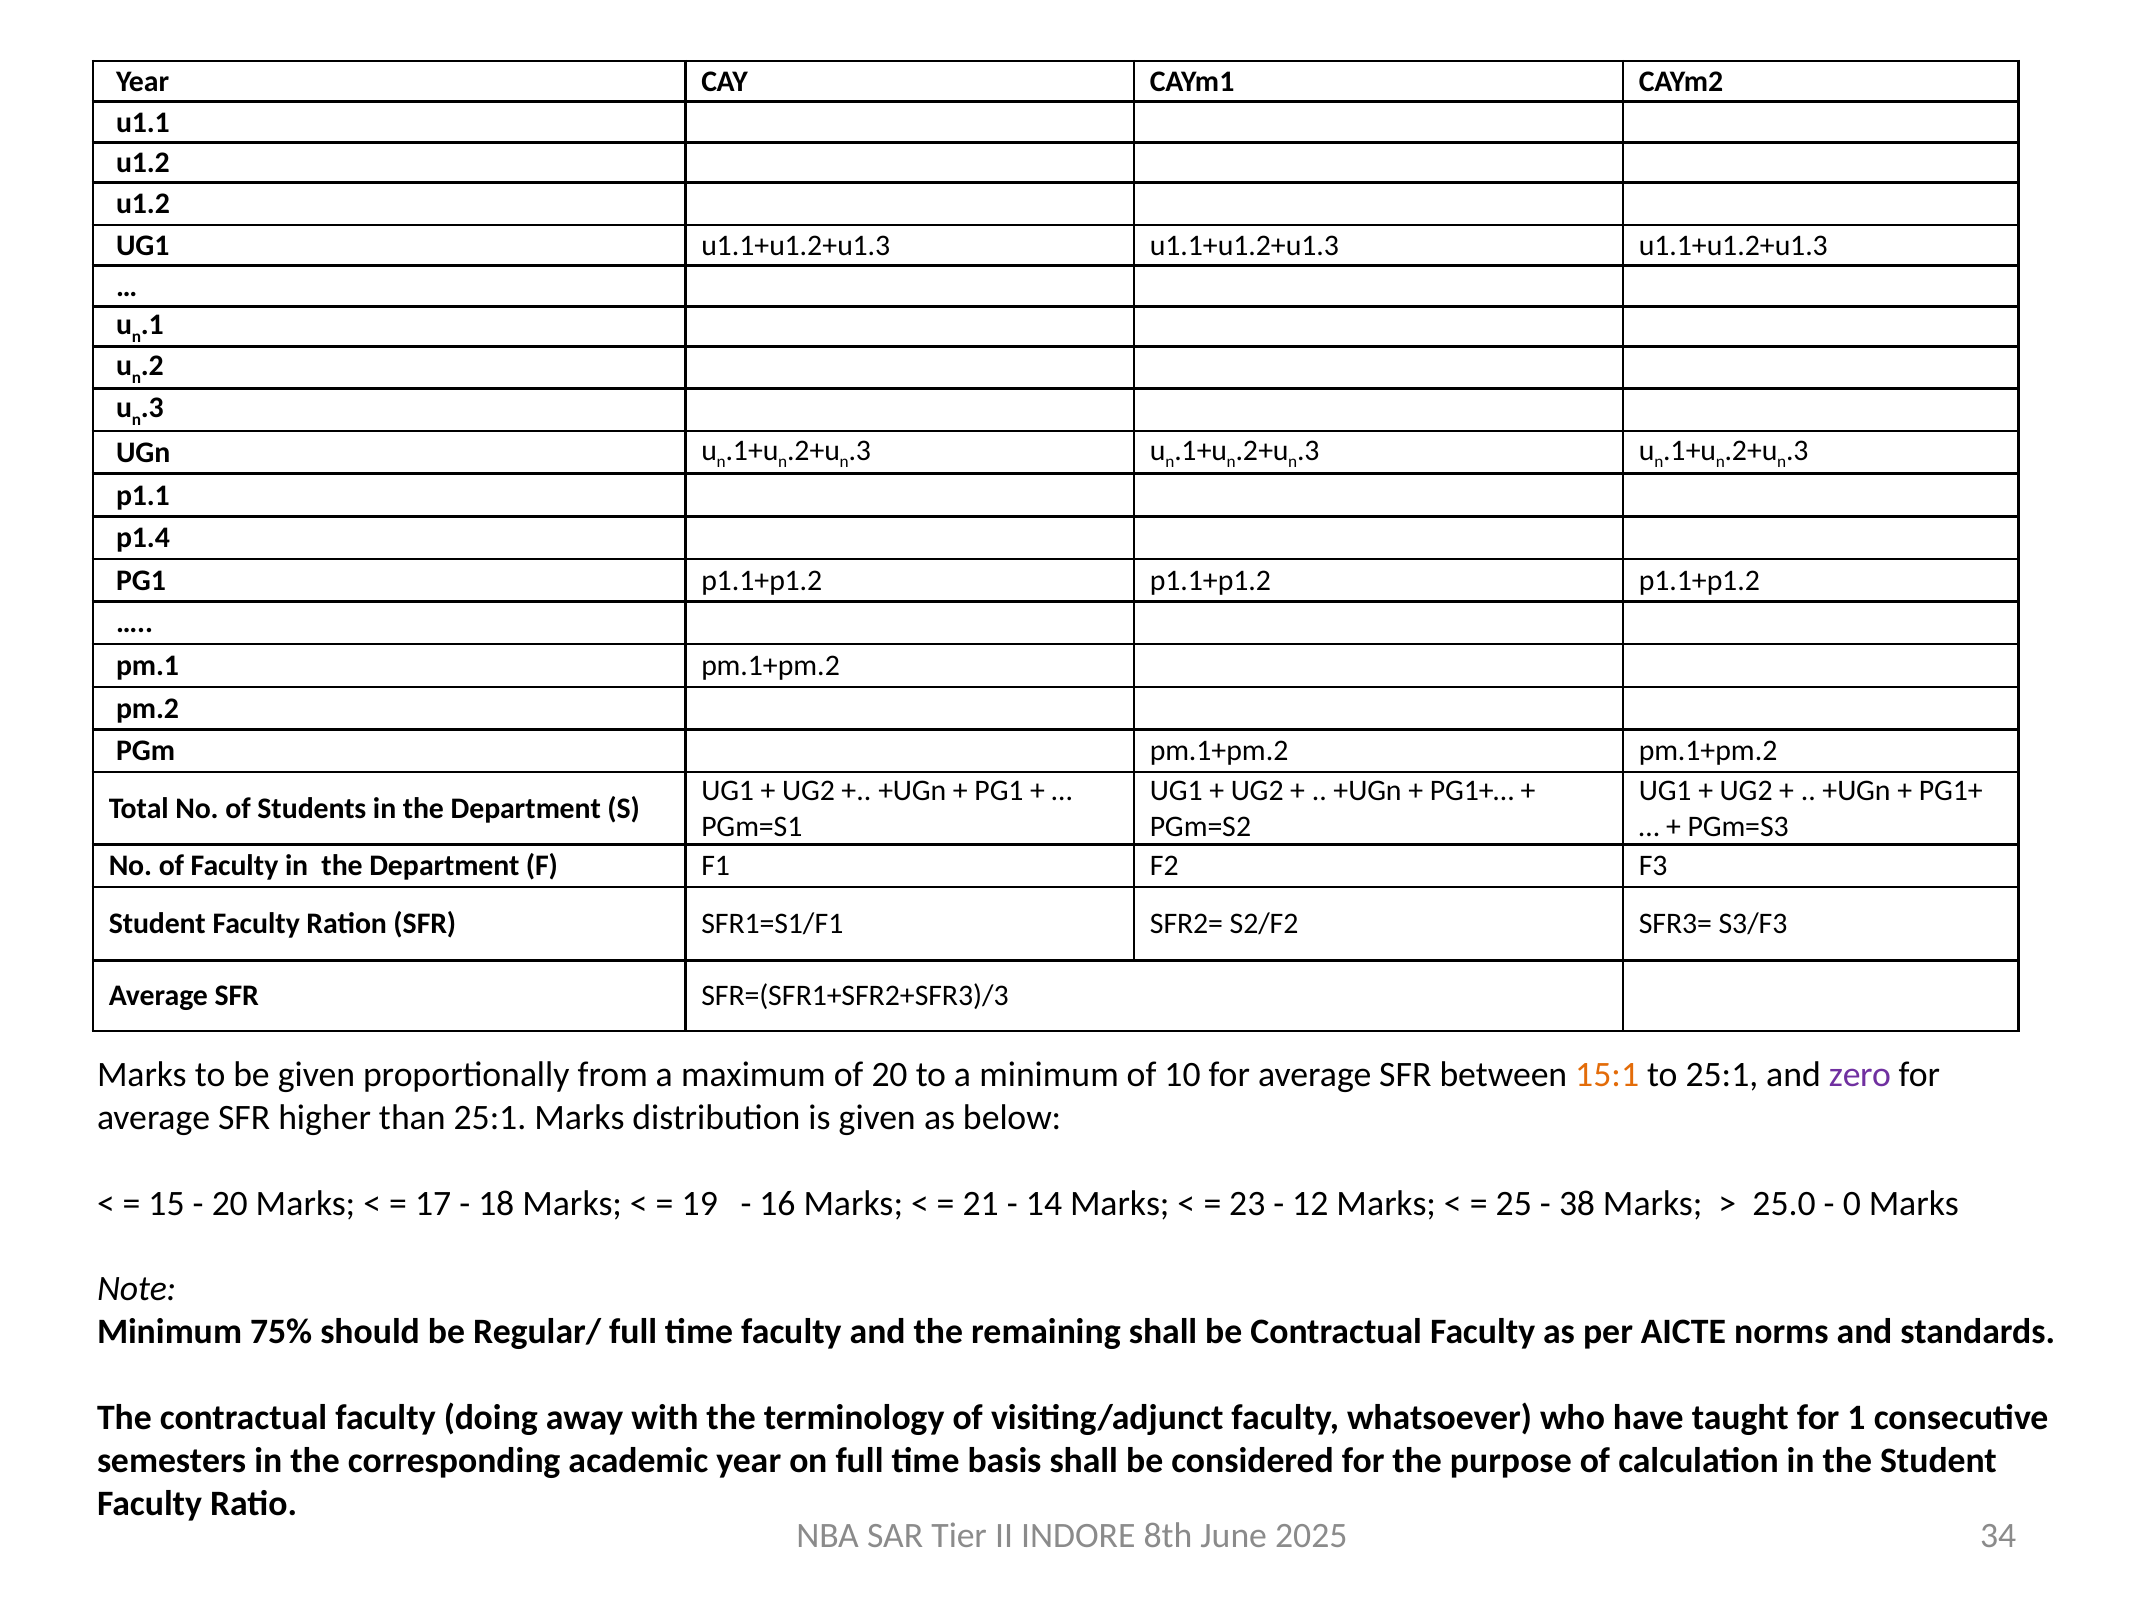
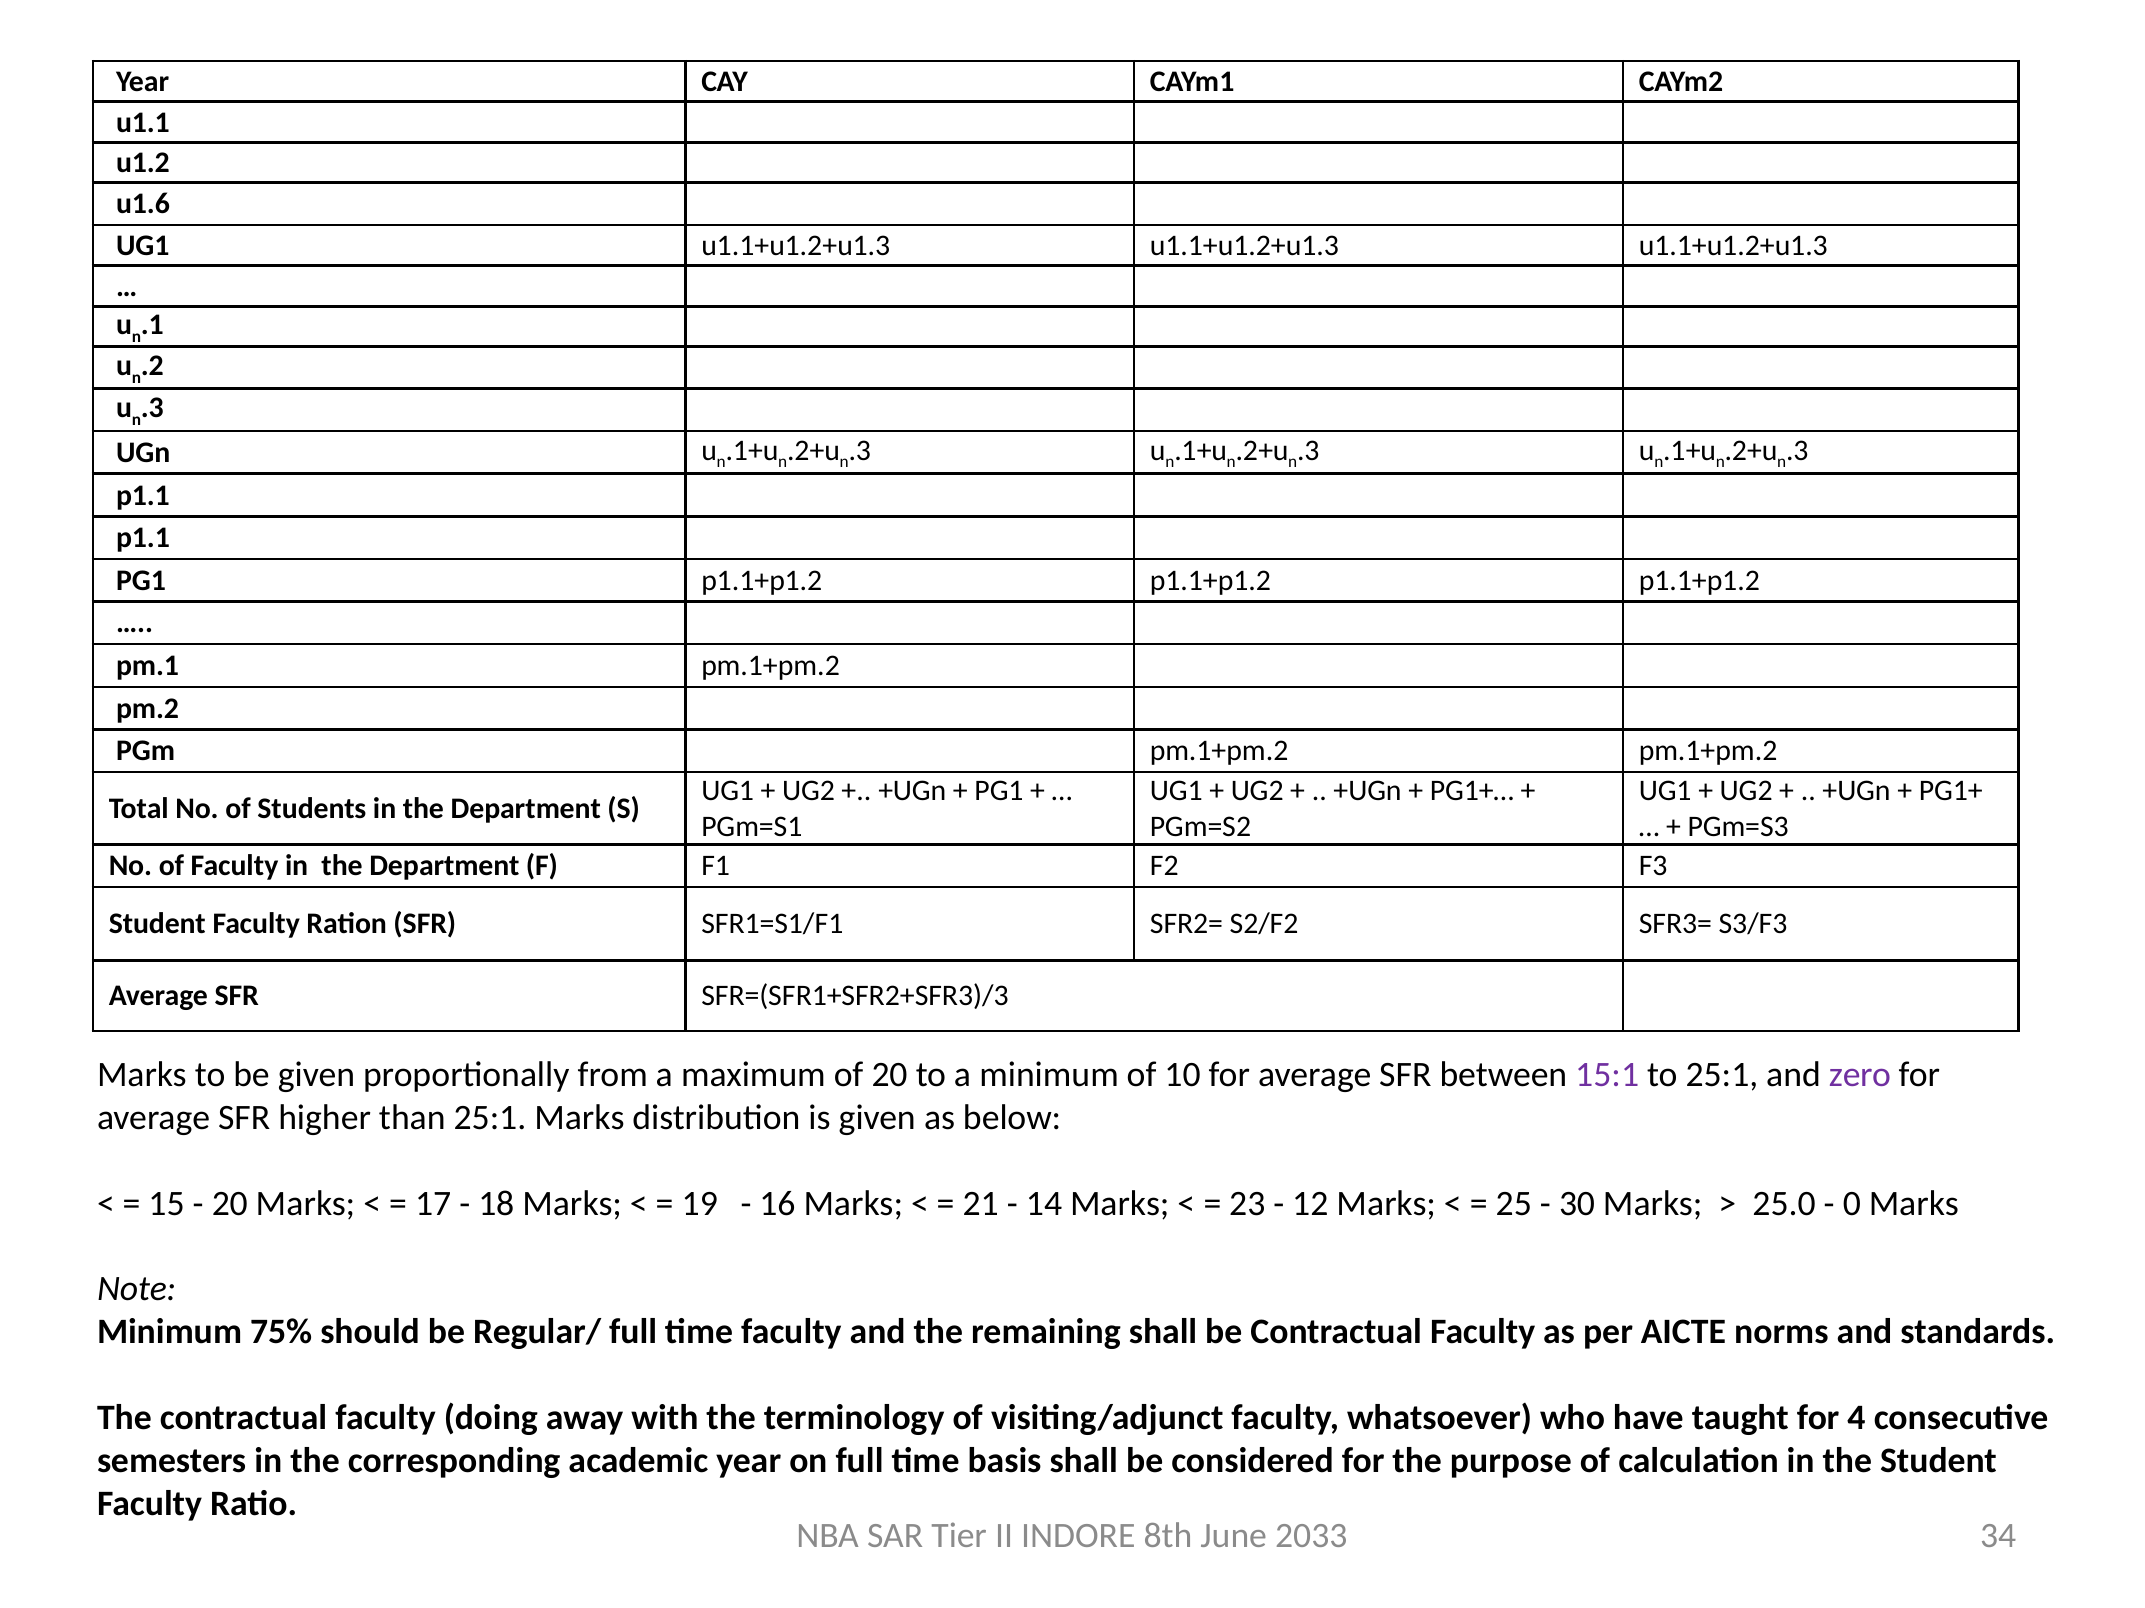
u1.2: u1.2 -> u1.6 (143, 204)
p1.4: p1.4 -> p1.1 (143, 538)
15:1 colour: orange -> purple (1607, 1075)
38: 38 -> 30 (1577, 1204)
1: 1 -> 4 (1856, 1418)
2025: 2025 -> 2033 (1311, 1536)
